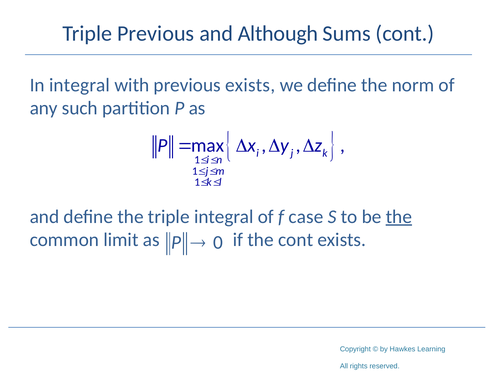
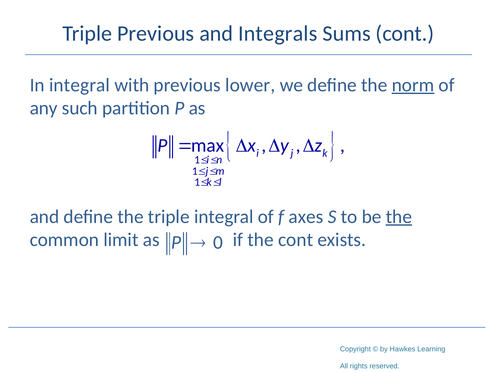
Although: Although -> Integrals (278, 33)
previous exists: exists -> lower (250, 85)
norm underline: none -> present (413, 85)
case: case -> axes (306, 217)
